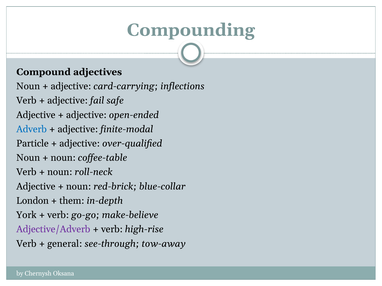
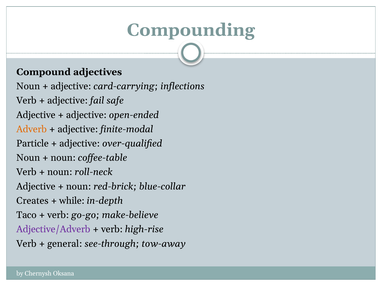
Adverb colour: blue -> orange (32, 129)
London: London -> Creates (32, 201)
them: them -> while (72, 201)
York: York -> Taco (26, 215)
